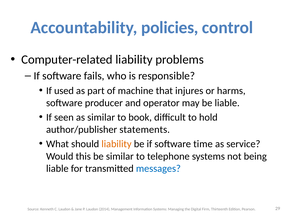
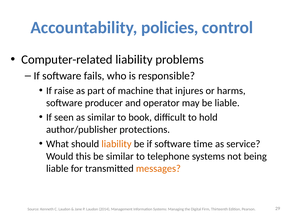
used: used -> raise (64, 91)
statements: statements -> protections (145, 130)
messages colour: blue -> orange (158, 169)
